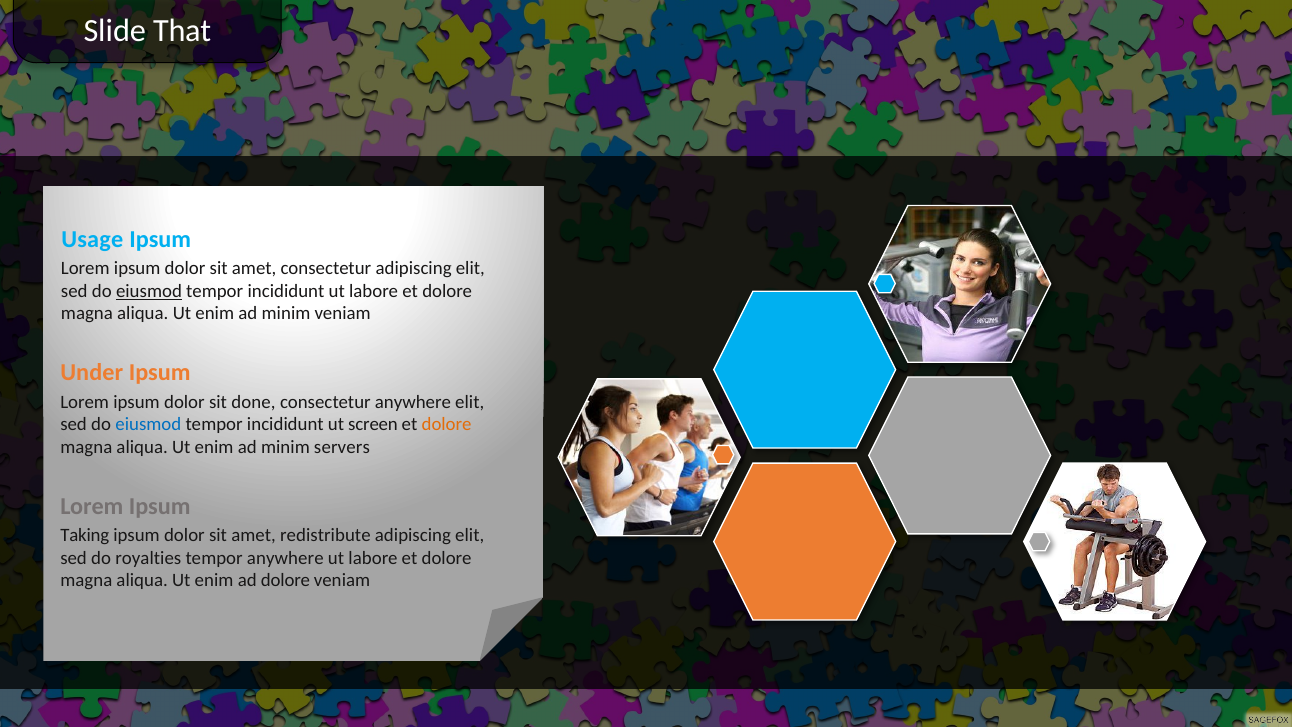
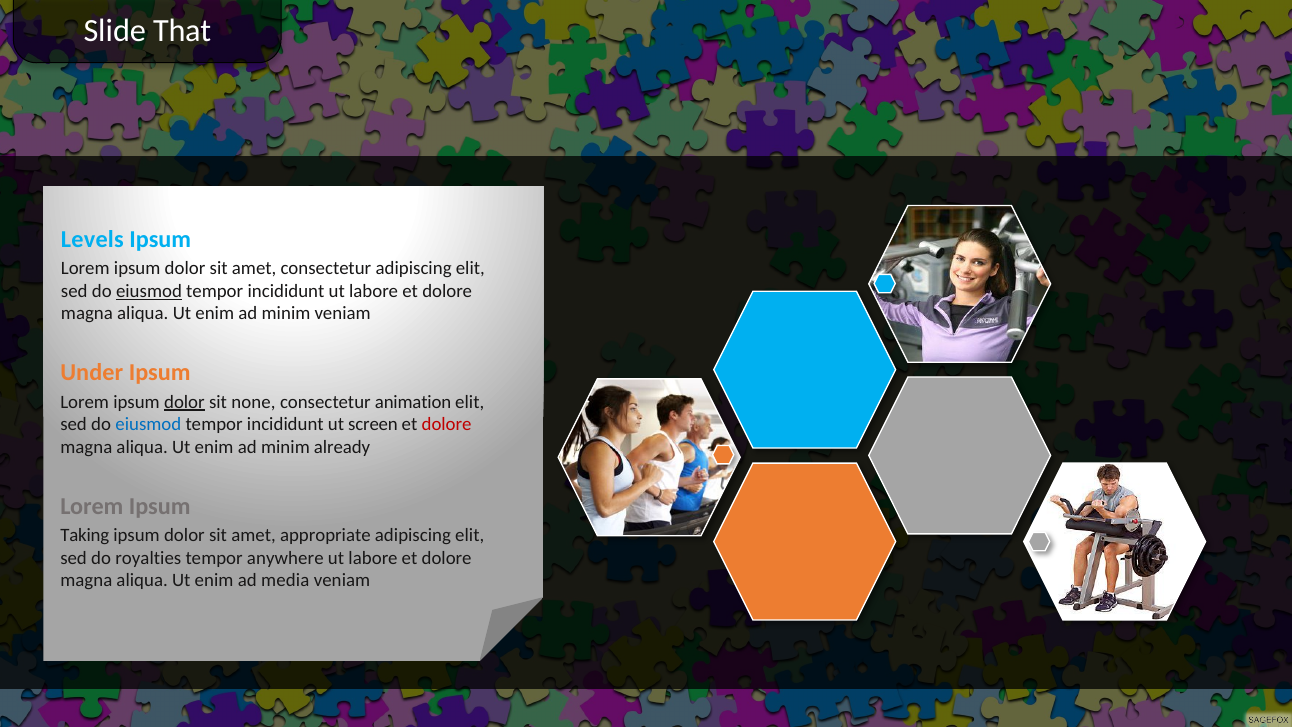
Usage: Usage -> Levels (92, 239)
dolor underline: none -> present (184, 402)
done: done -> none (254, 402)
consectetur anywhere: anywhere -> animation (413, 402)
dolore colour: orange -> red (447, 424)
servers: servers -> already (342, 447)
redistribute: redistribute -> appropriate (325, 535)
ad dolore: dolore -> media (285, 580)
